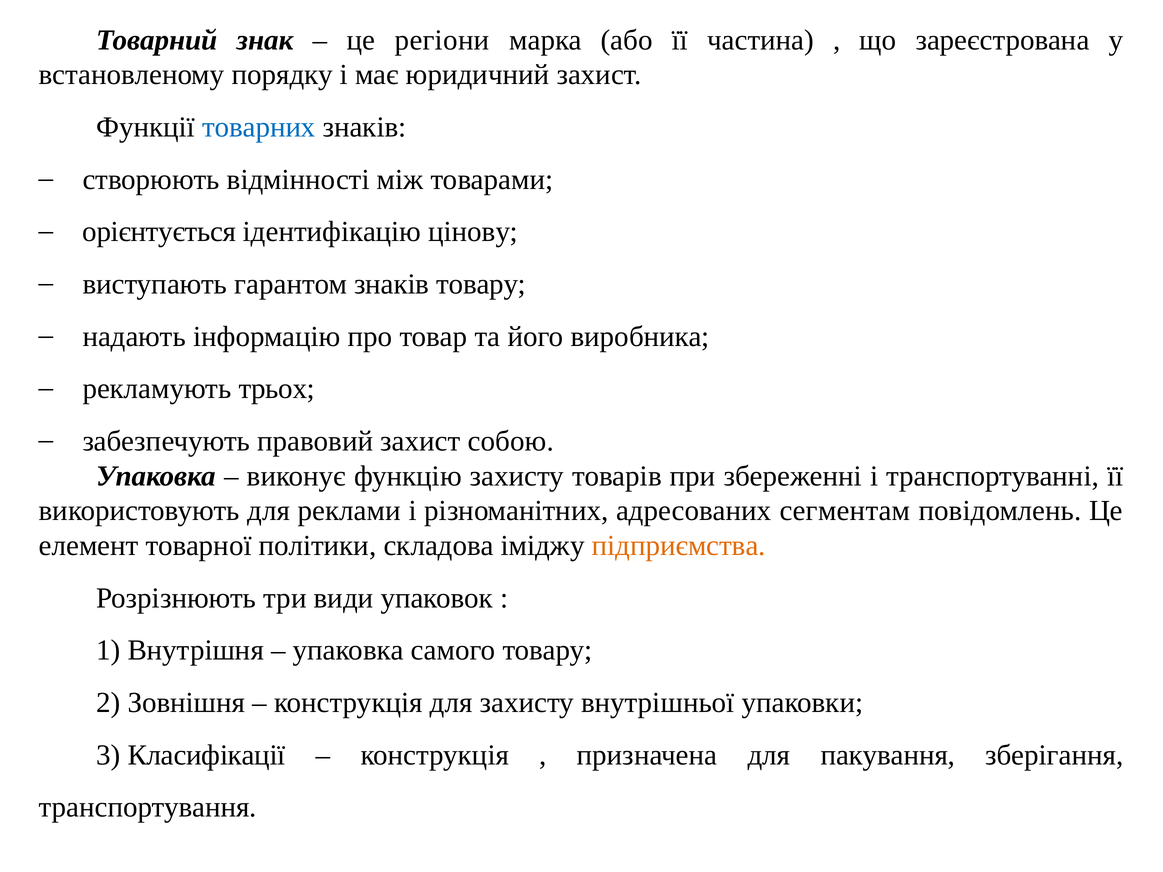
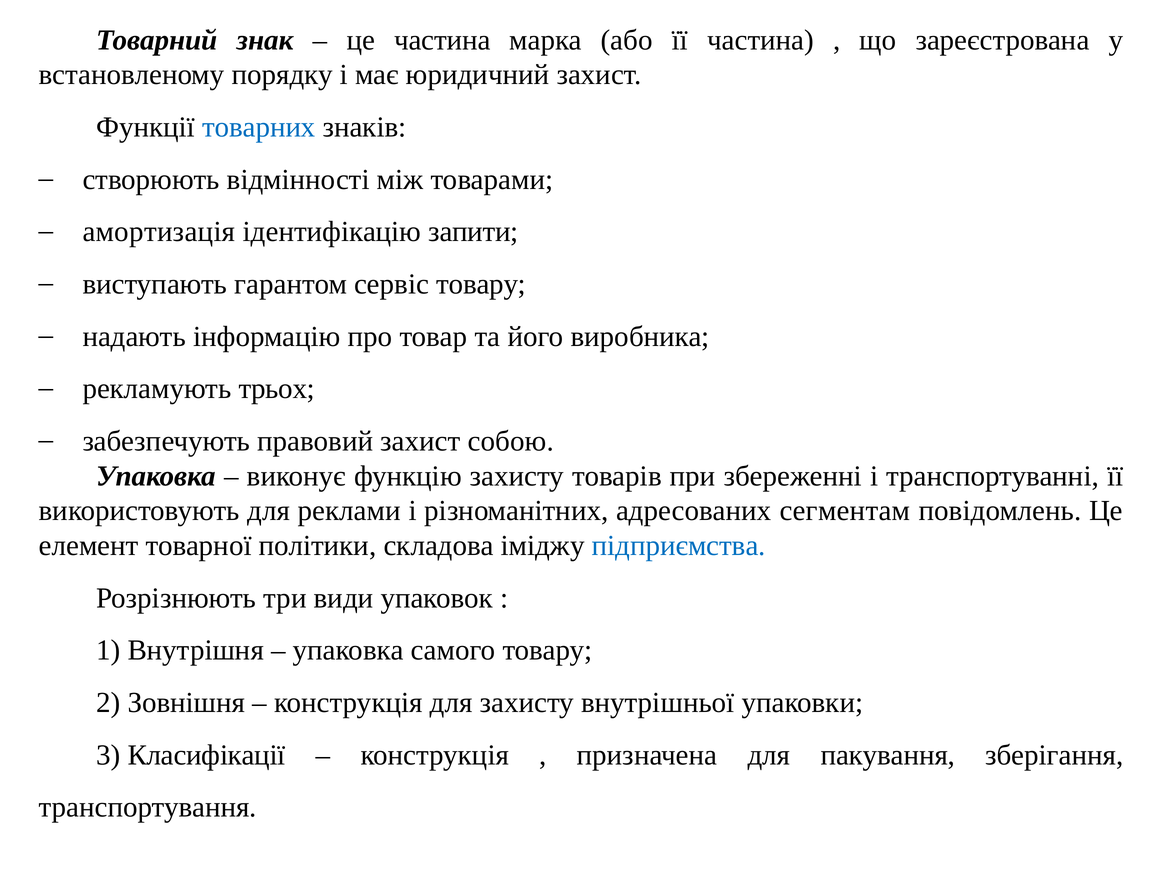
це регіони: регіони -> частина (442, 40)
орієнтується: орієнтується -> амортизація (159, 232)
цінову: цінову -> запити (473, 232)
гарантом знаків: знаків -> сервіс (392, 284)
підприємства colour: orange -> blue (679, 546)
